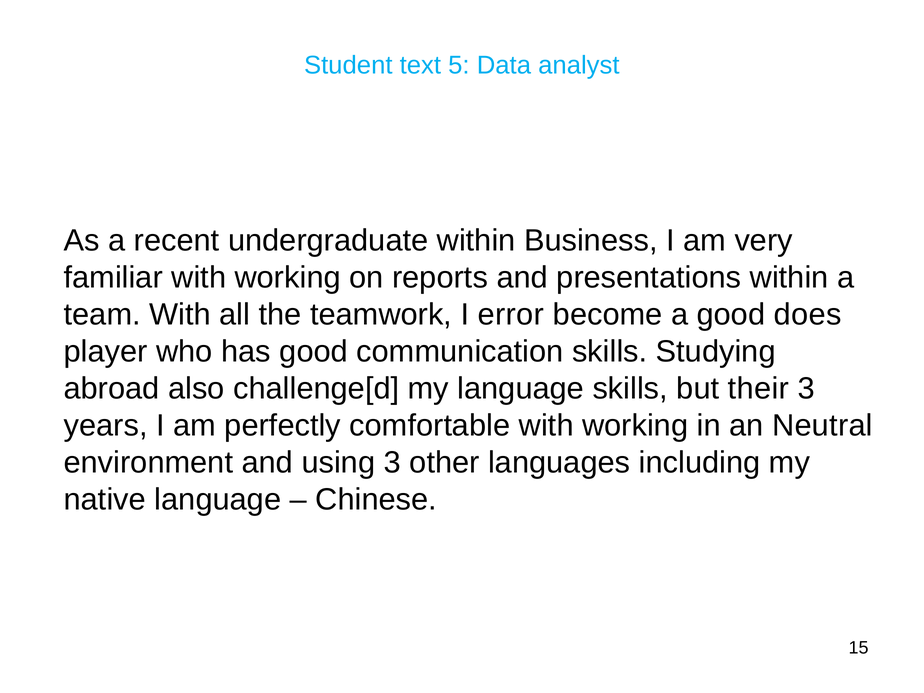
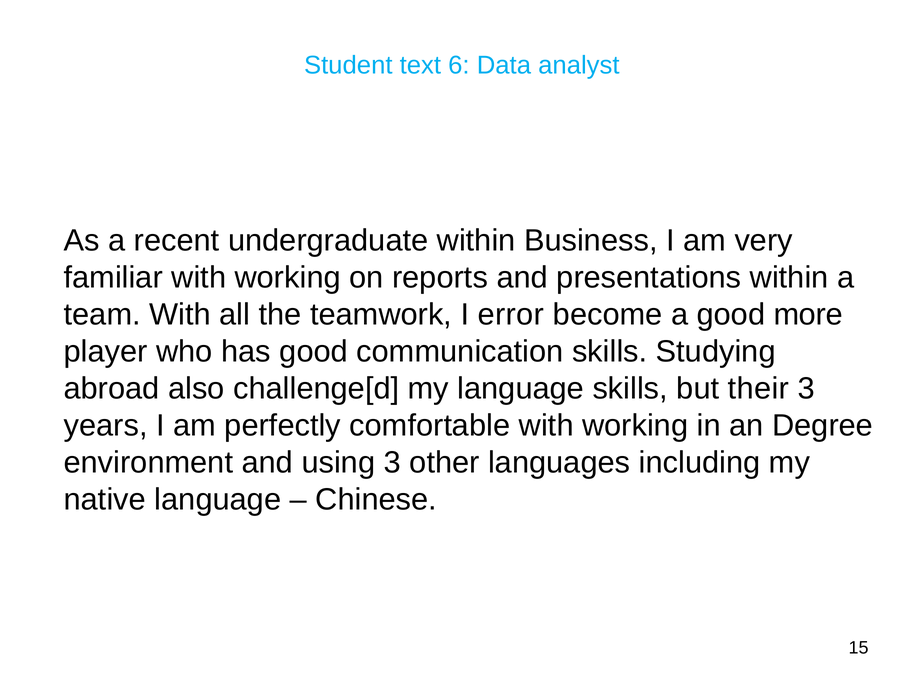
5: 5 -> 6 (459, 65)
does: does -> more (808, 315)
Neutral: Neutral -> Degree (823, 426)
